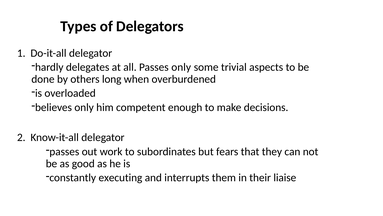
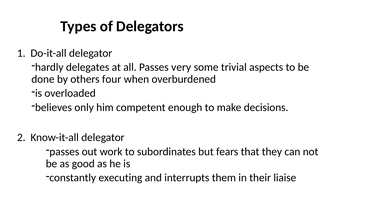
Passes only: only -> very (181, 67)
long: long -> four (112, 79)
